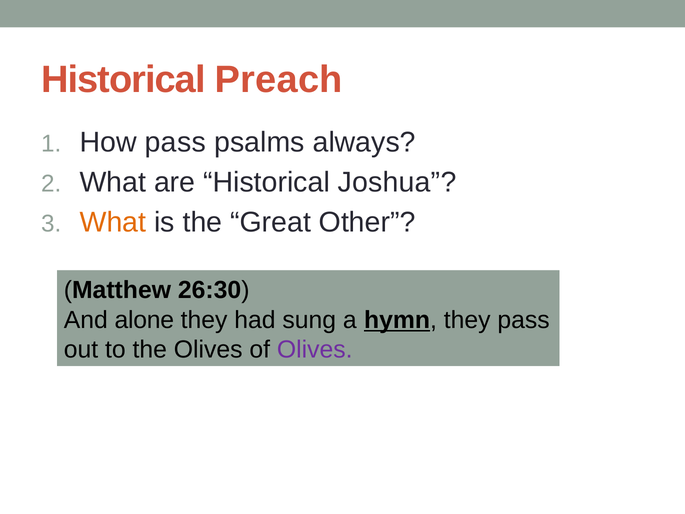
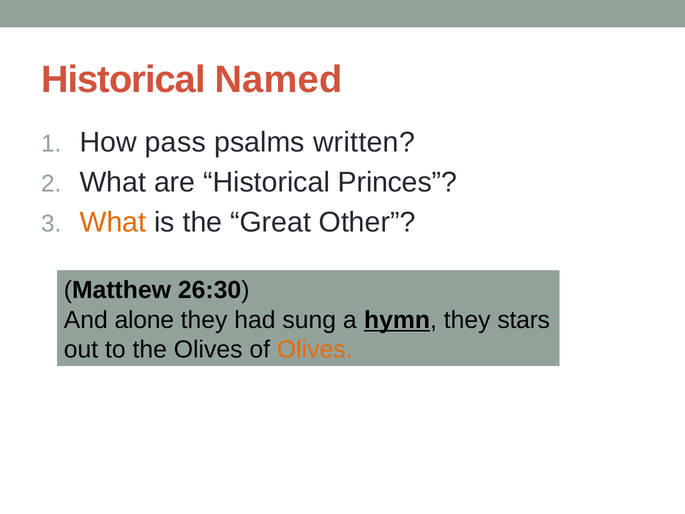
Preach: Preach -> Named (279, 80)
always: always -> written (364, 142)
Joshua: Joshua -> Princes (397, 182)
they pass: pass -> stars (524, 320)
Olives colour: purple -> orange (315, 349)
